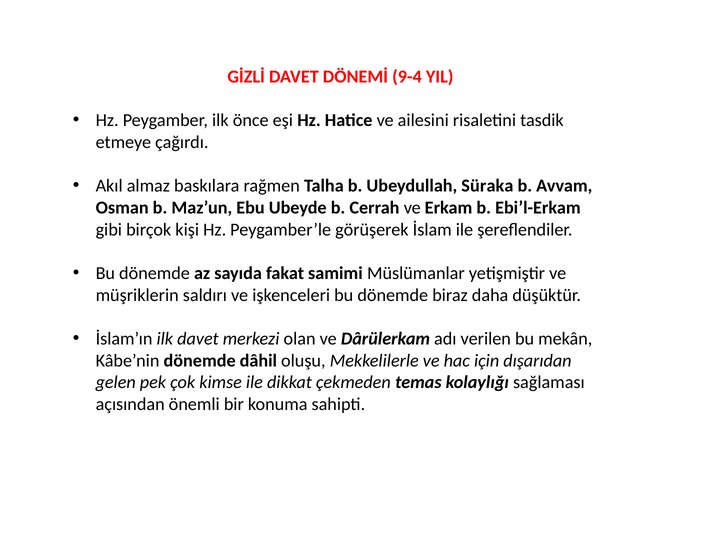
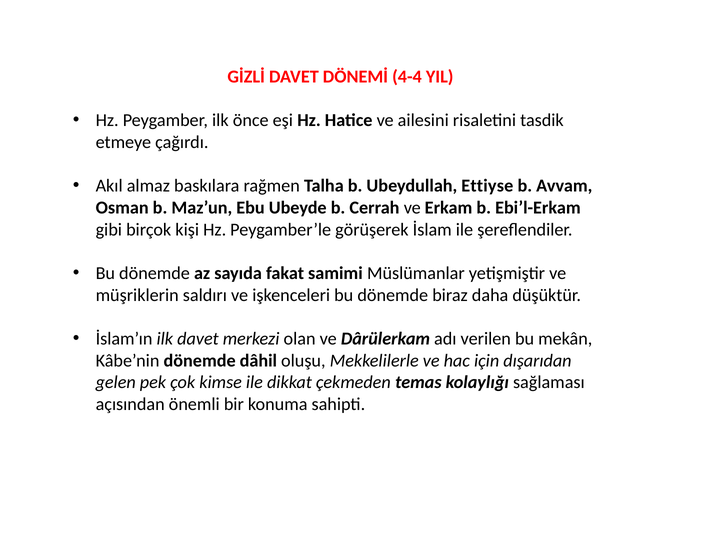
9-4: 9-4 -> 4-4 (407, 77)
Süraka: Süraka -> Ettiyse (487, 186)
